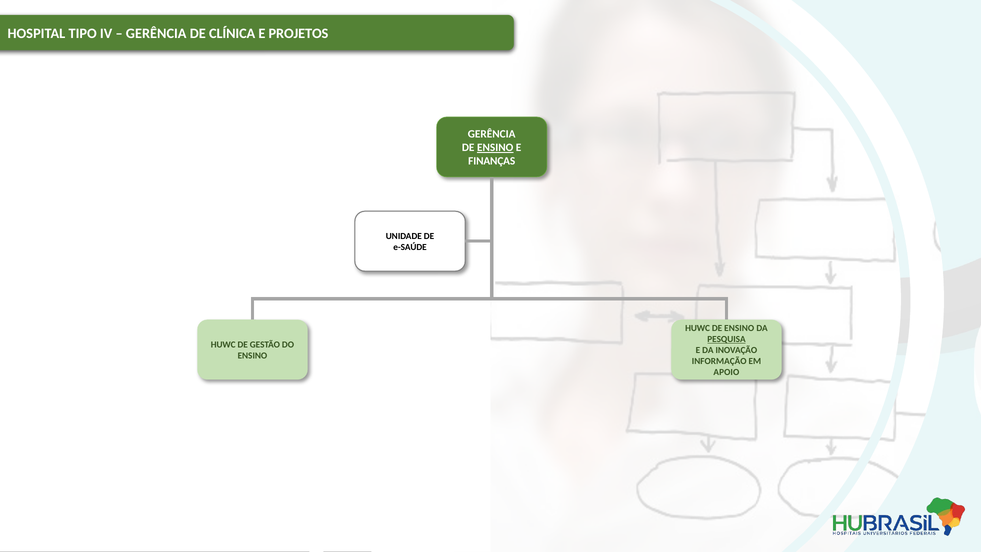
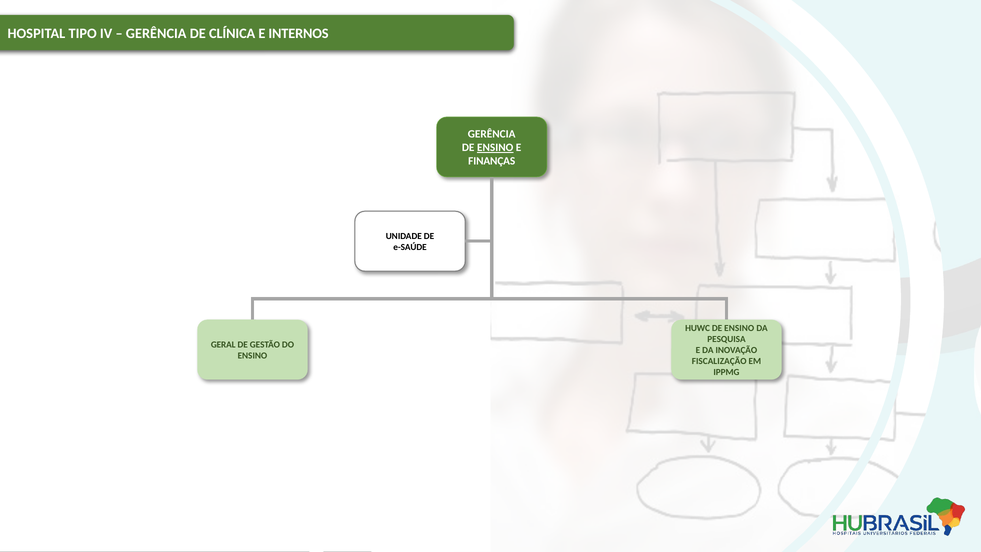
PROJETOS: PROJETOS -> INTERNOS (299, 34)
PESQUISA underline: present -> none (726, 339)
HUWC: HUWC -> GERAL (223, 345)
INFORMAÇÃO: INFORMAÇÃO -> FISCALIZAÇÃO (719, 361)
APOIO: APOIO -> IPPMG (726, 372)
